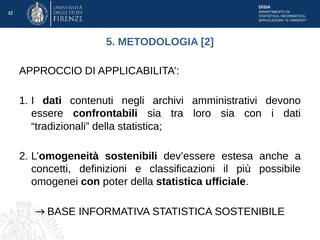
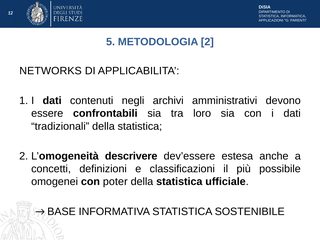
APPROCCIO: APPROCCIO -> NETWORKS (51, 71)
sostenibili: sostenibili -> descrivere (131, 156)
